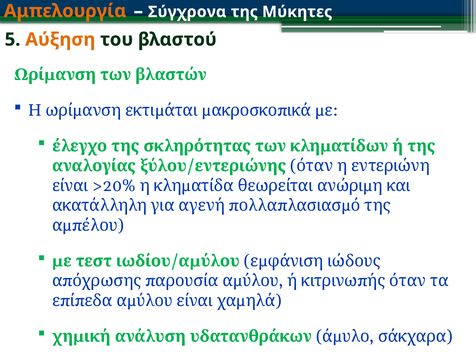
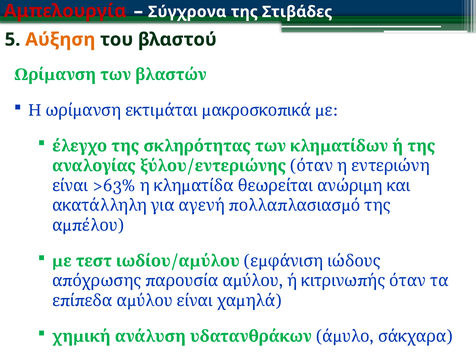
Αμπελουργία colour: orange -> red (65, 11)
Μύκητες: Μύκητες -> Στιβάδες (297, 12)
>20%: >20% -> >63% (114, 186)
